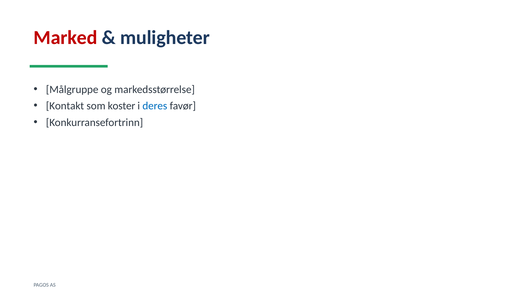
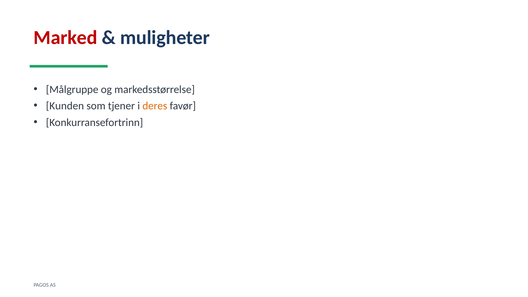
Kontakt: Kontakt -> Kunden (65, 106)
koster: koster -> tjener (121, 106)
deres colour: blue -> orange (155, 106)
